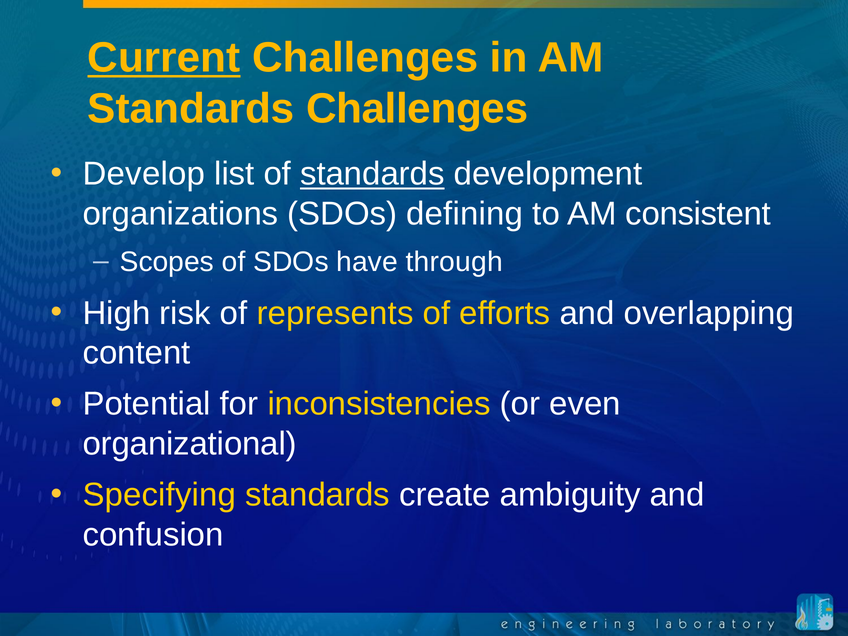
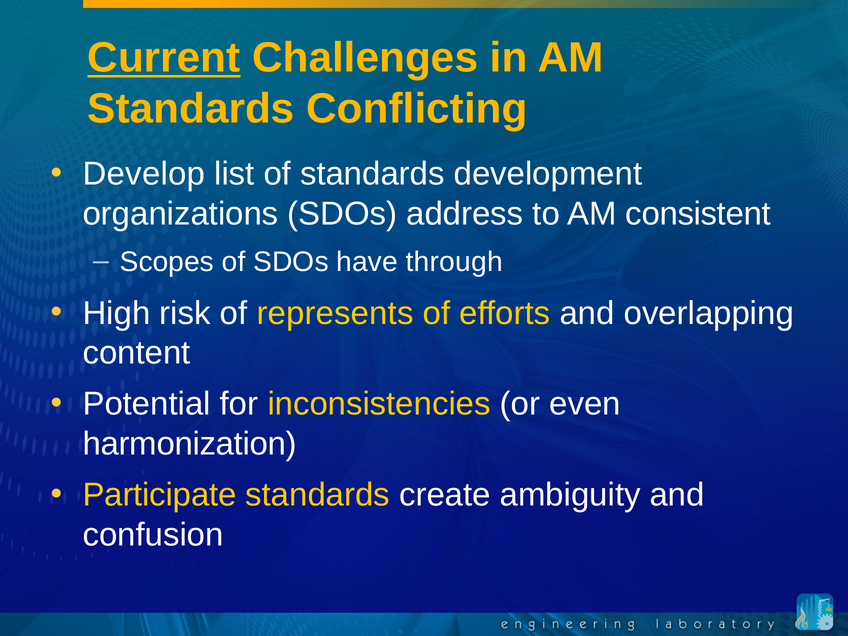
Standards Challenges: Challenges -> Conflicting (417, 109)
standards underline: present -> none (372, 174)
defining: defining -> address (465, 214)
organizational: organizational -> harmonization (190, 444)
Specifying: Specifying -> Participate (160, 495)
